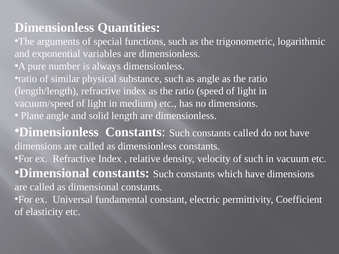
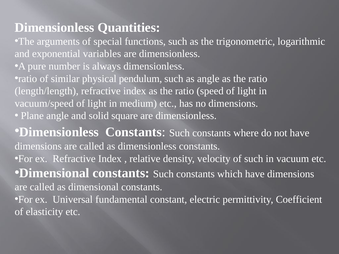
substance: substance -> pendulum (140, 79)
length: length -> square (125, 116)
constants called: called -> where (246, 133)
